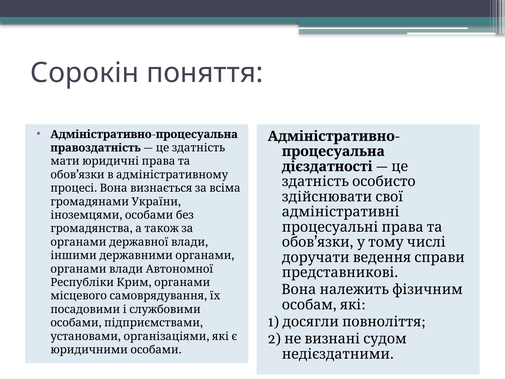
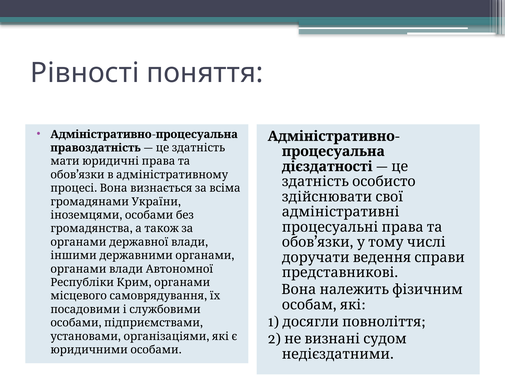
Сорокін: Сорокін -> Рівності (85, 73)
